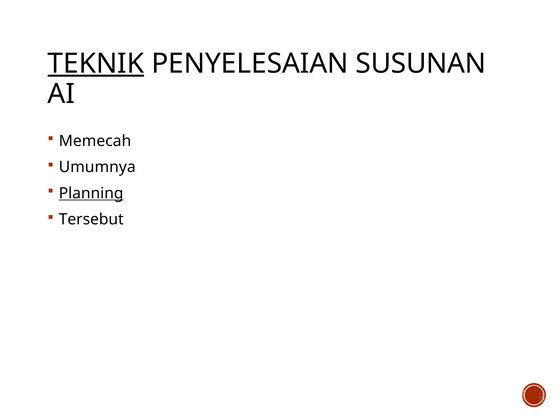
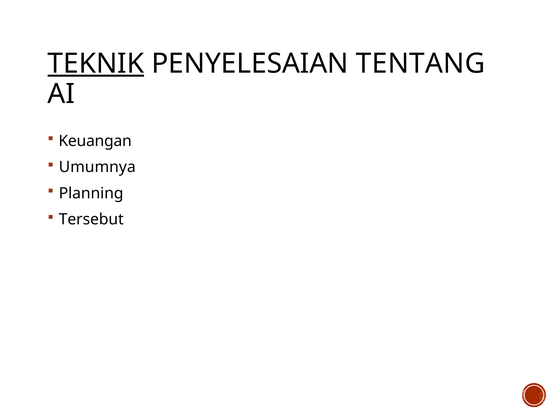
SUSUNAN: SUSUNAN -> TENTANG (421, 64)
Memecah: Memecah -> Keuangan (95, 141)
Planning underline: present -> none (91, 193)
